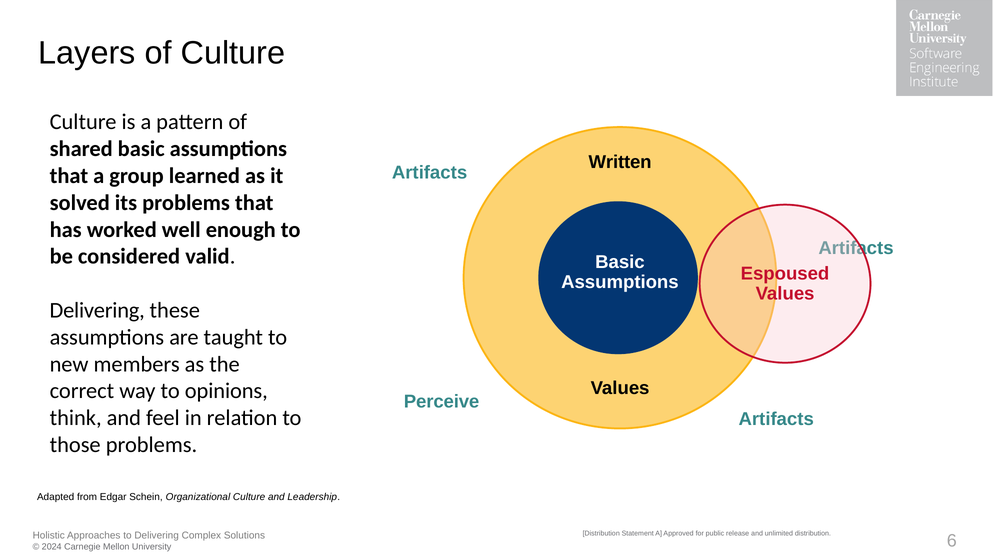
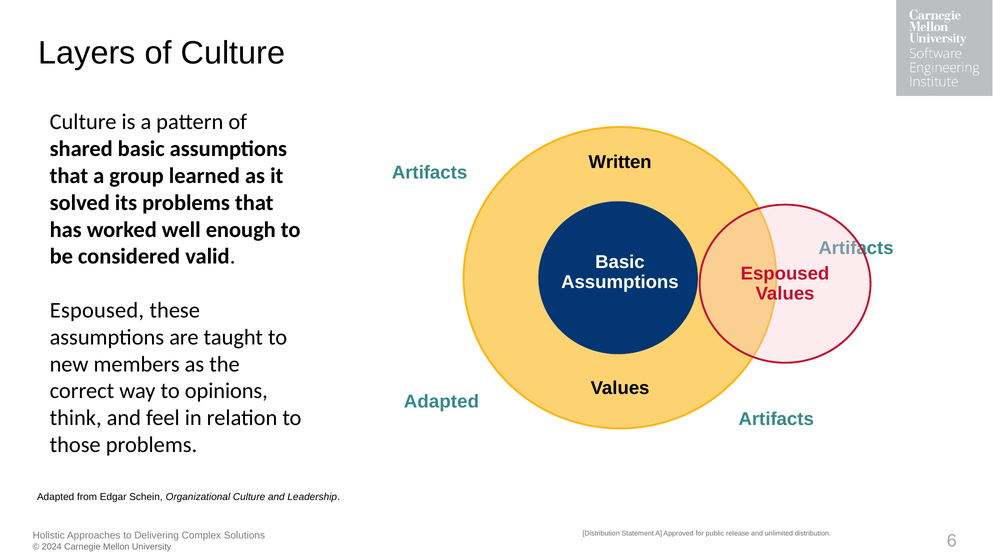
Delivering: Delivering -> Espoused (97, 311)
Perceive: Perceive -> Adapted (441, 402)
